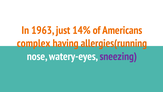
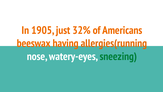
1963: 1963 -> 1905 (43, 30)
14%: 14% -> 32% (82, 30)
complex: complex -> beeswax (34, 43)
sneezing colour: purple -> green (118, 56)
